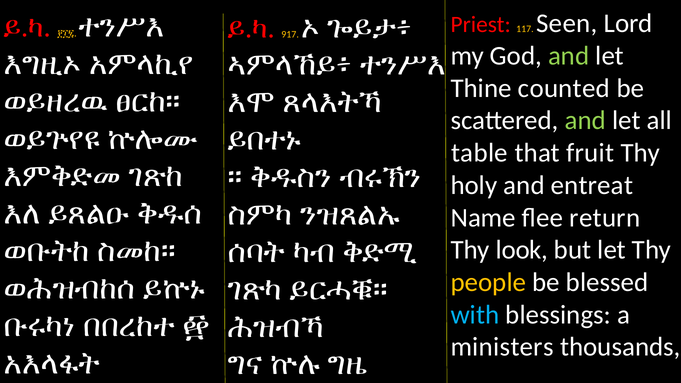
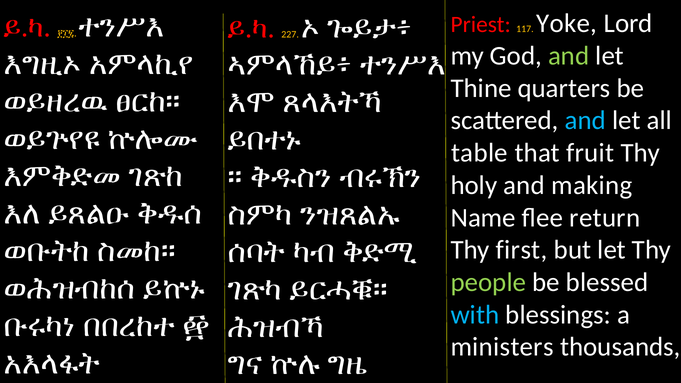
Seen: Seen -> Yoke (567, 24)
917: 917 -> 227 (290, 34)
counted: counted -> quarters (564, 88)
and colour: light green -> light blue (585, 121)
entreat: entreat -> making (592, 185)
look: look -> first (522, 250)
people colour: yellow -> light green (488, 282)
